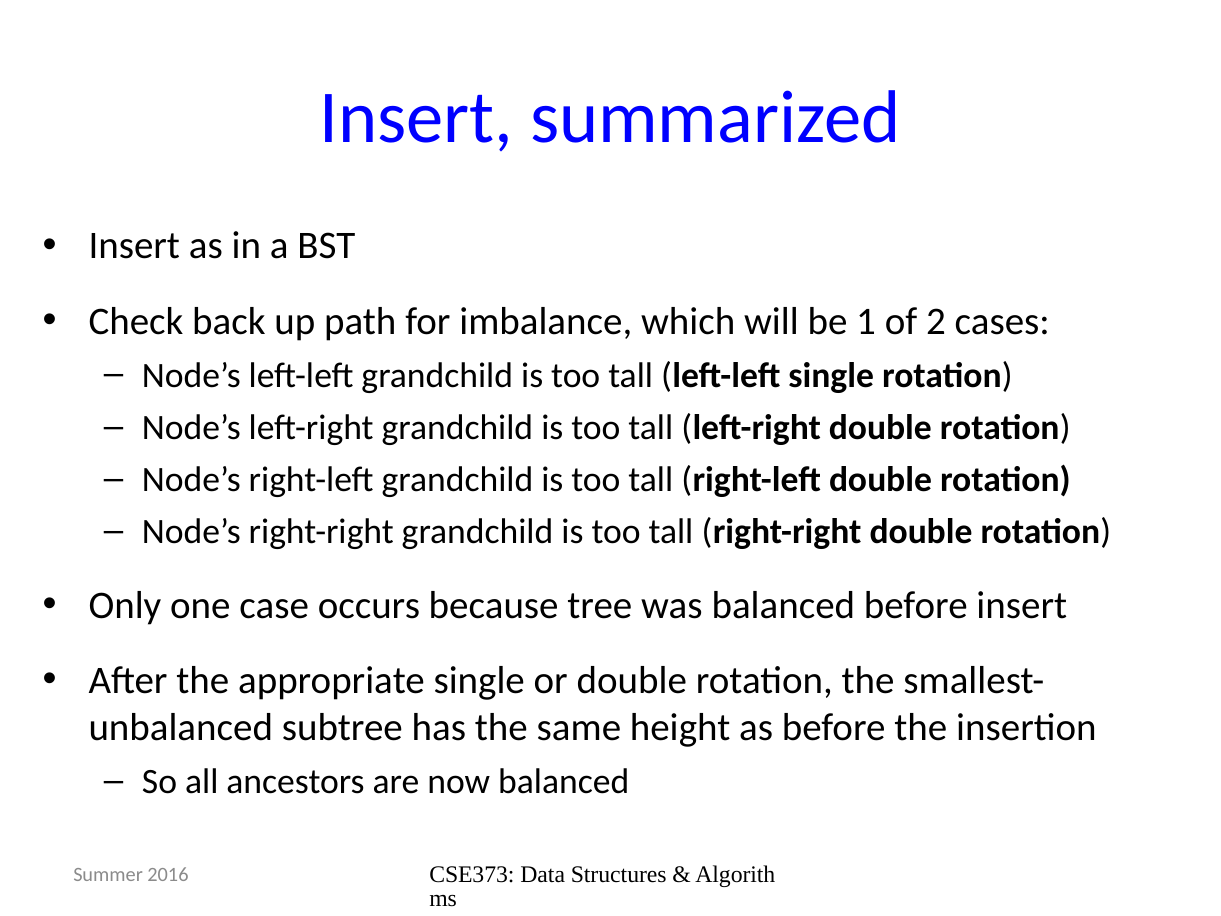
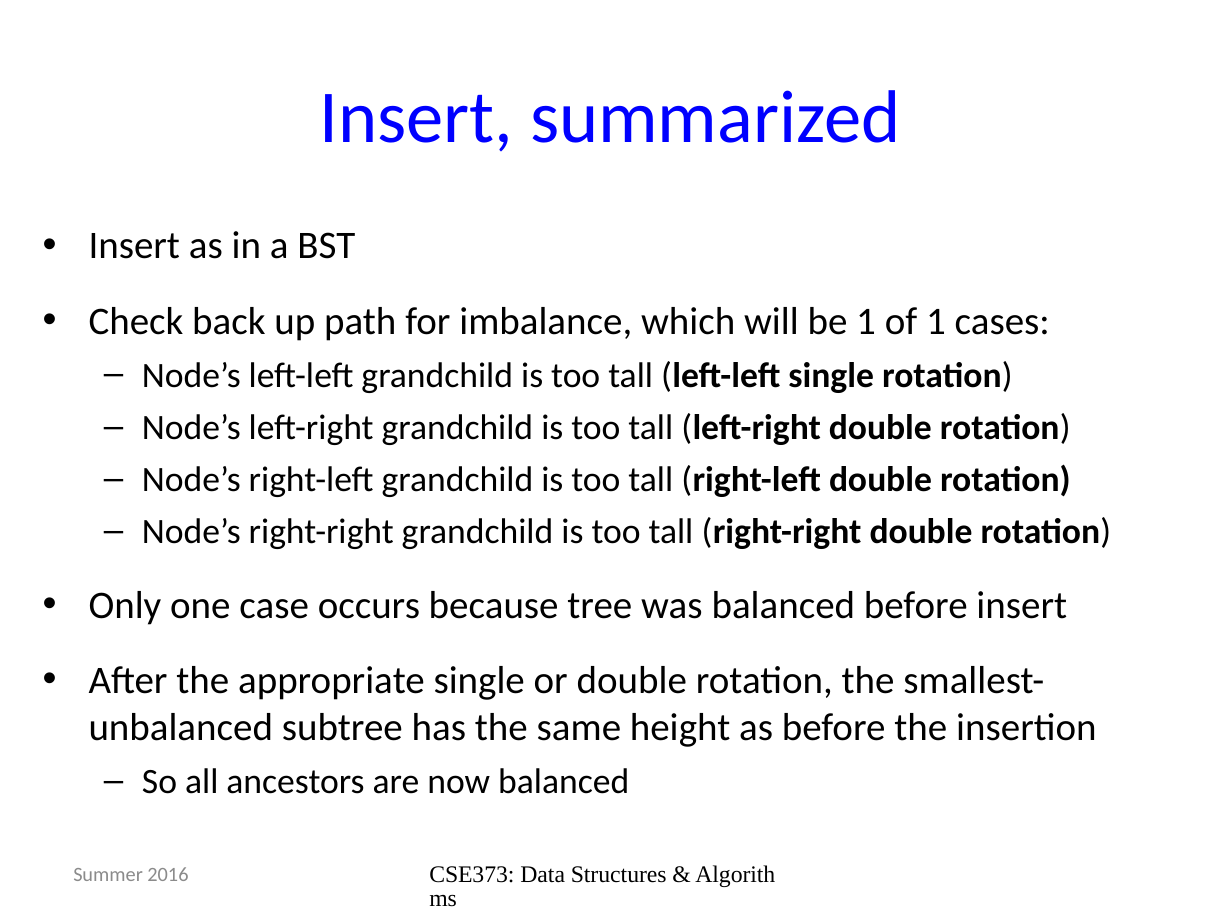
of 2: 2 -> 1 (936, 321)
